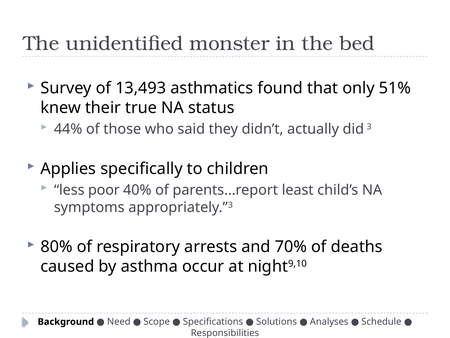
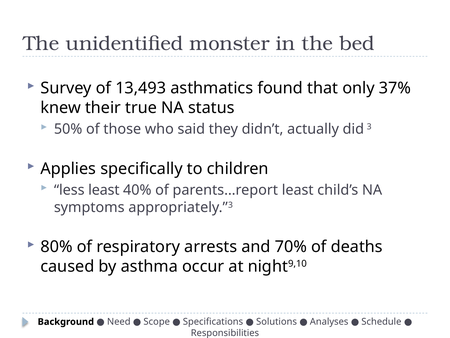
51%: 51% -> 37% (395, 88)
44%: 44% -> 50% (68, 129)
less poor: poor -> least (104, 190)
